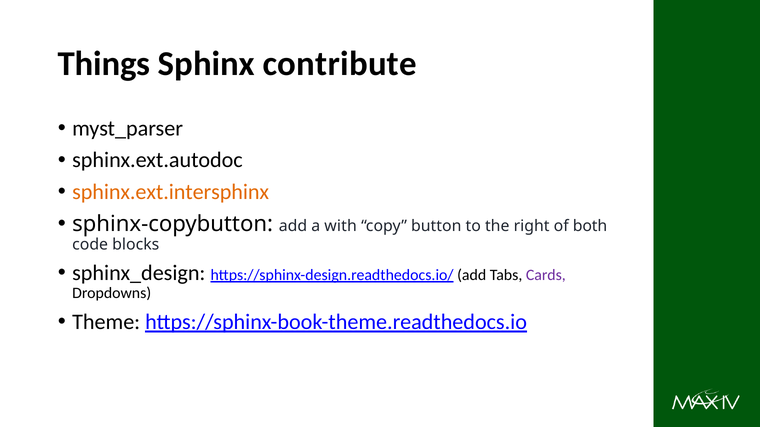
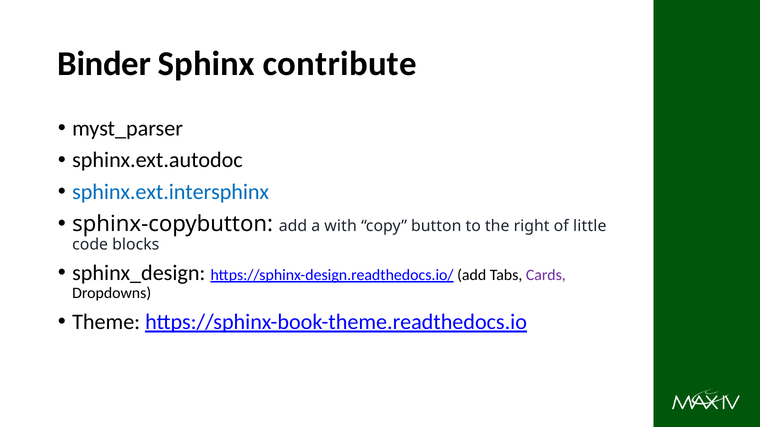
Things: Things -> Binder (104, 64)
sphinx.ext.intersphinx colour: orange -> blue (171, 192)
both: both -> little (590, 226)
